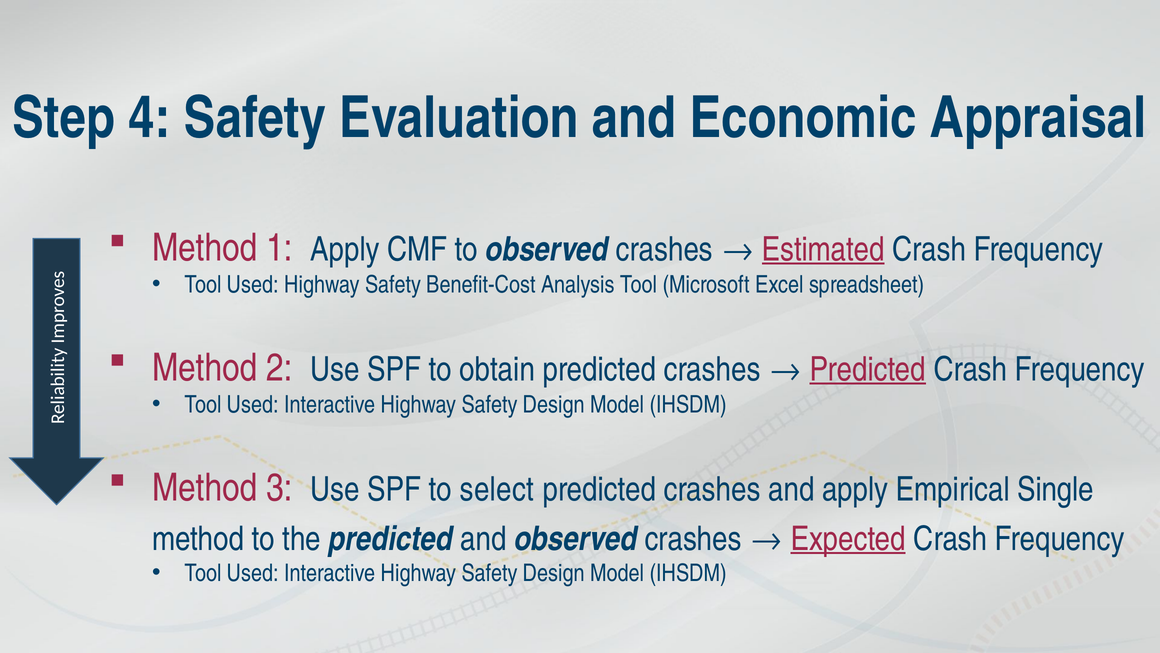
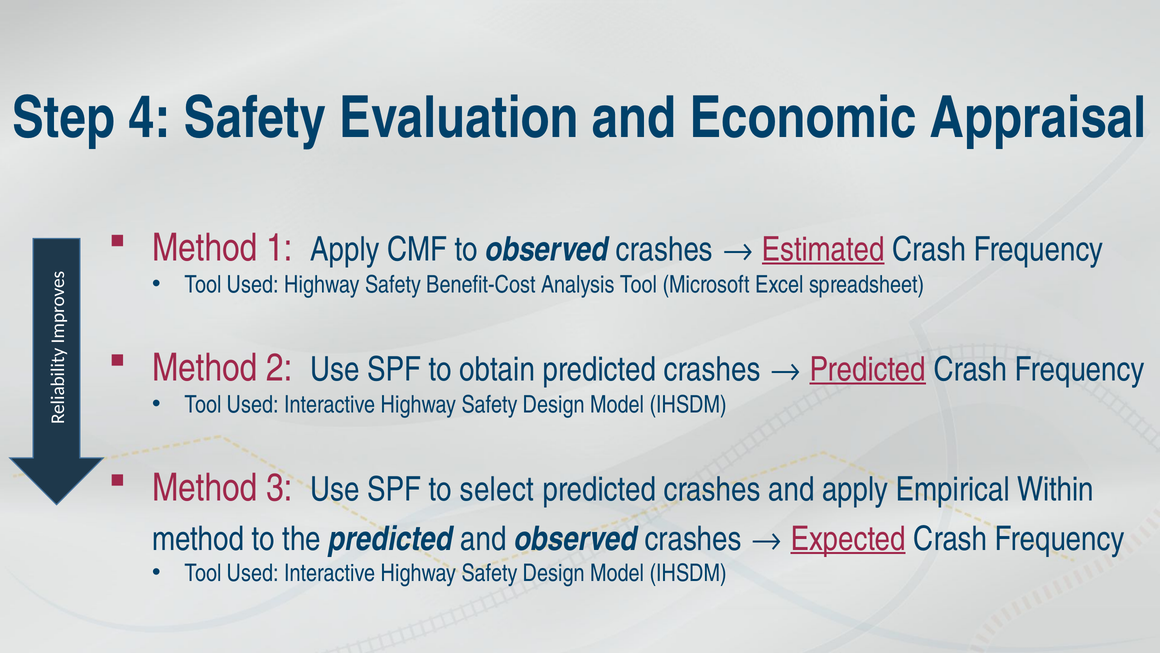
Single: Single -> Within (1055, 489)
